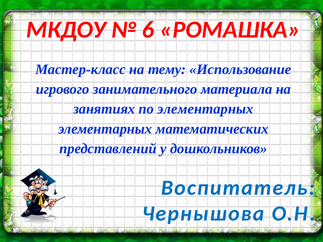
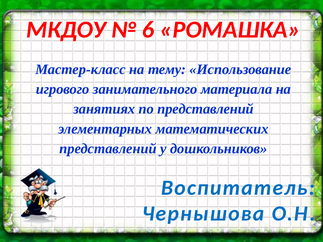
по элементарных: элементарных -> представлений (206, 109)
